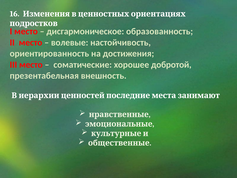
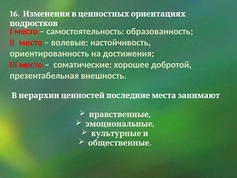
дисгармоническое: дисгармоническое -> самостоятельность (85, 31)
